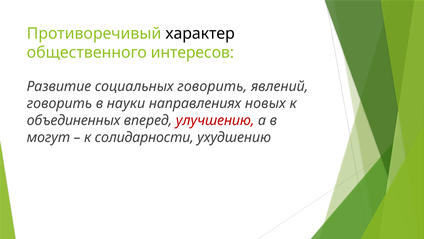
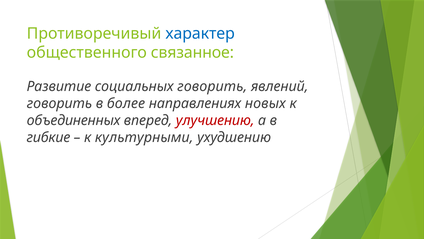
характер colour: black -> blue (200, 33)
интересов: интересов -> связанное (192, 53)
науки: науки -> более (126, 103)
могут: могут -> гибкие (48, 137)
солидарности: солидарности -> культурными (144, 137)
